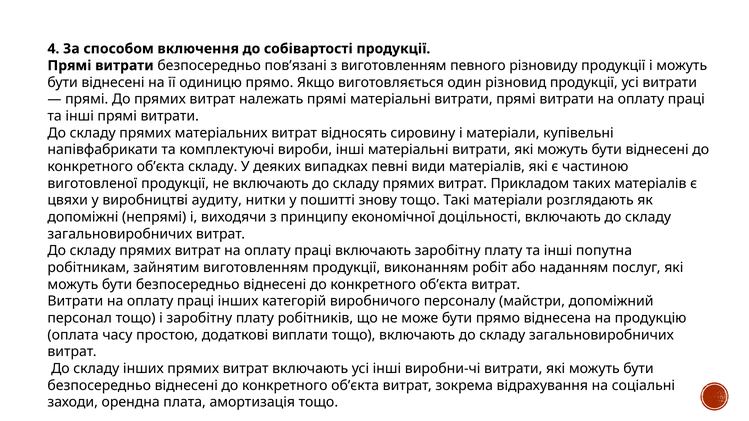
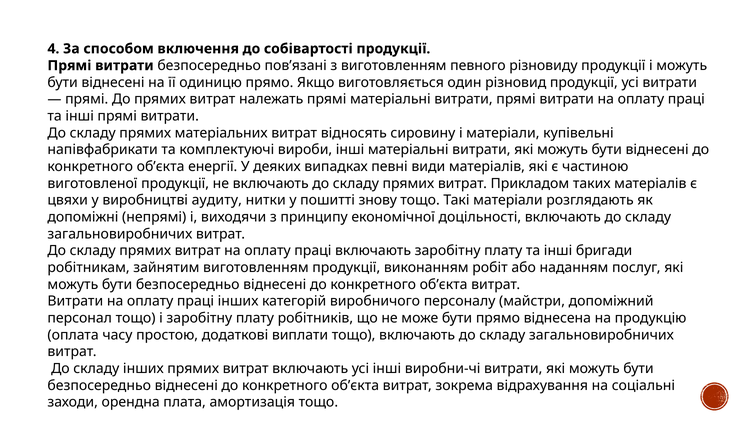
об’єкта складу: складу -> енергії (213, 167)
попутна: попутна -> бригади (604, 251)
